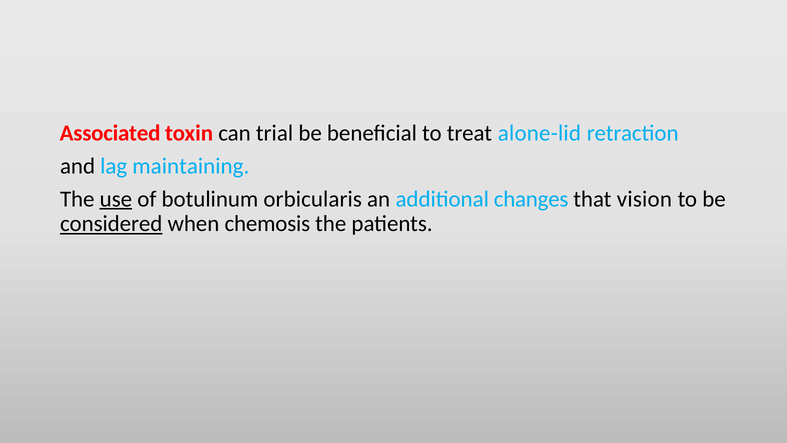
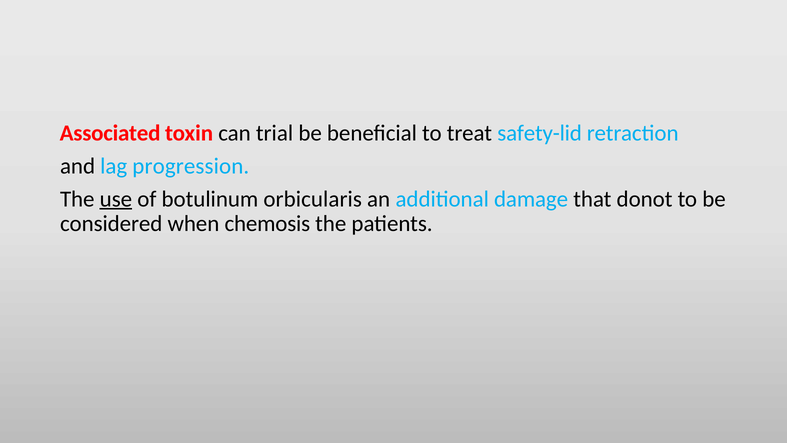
alone-lid: alone-lid -> safety-lid (540, 133)
maintaining: maintaining -> progression (191, 166)
changes: changes -> damage (531, 199)
vision: vision -> donot (645, 199)
considered underline: present -> none (111, 224)
